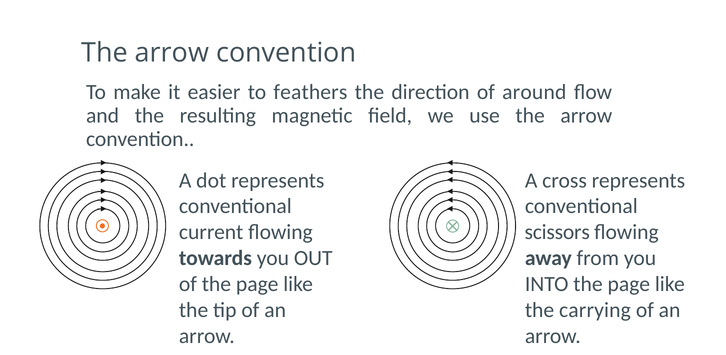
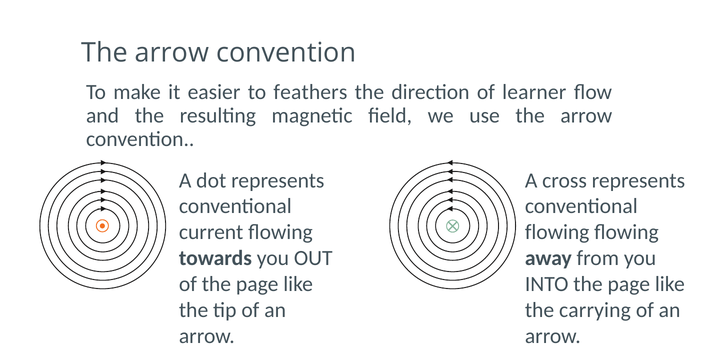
around: around -> learner (534, 92)
scissors: scissors -> flowing (557, 232)
